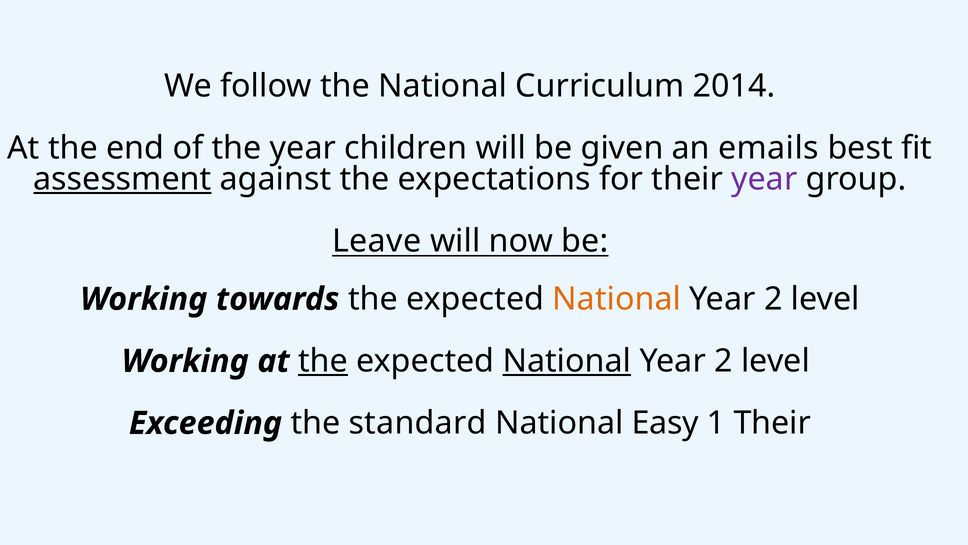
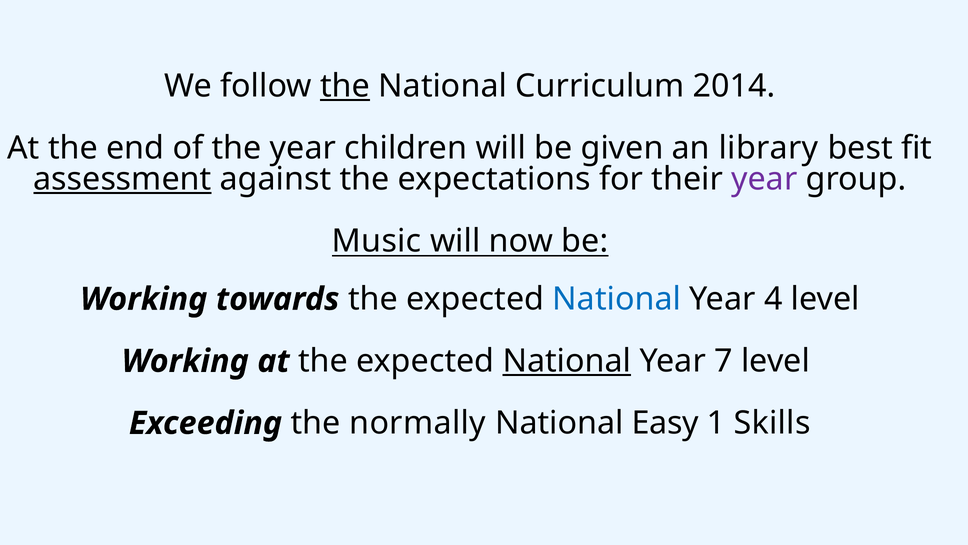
the underline: none -> present (345, 86)
emails: emails -> library (769, 148)
Leave: Leave -> Music (377, 241)
National colour: orange -> blue (617, 299)
2: 2 -> 4 (773, 299)
the underline: present -> none (323, 361)
2: 2 -> 7 (723, 361)
standard: standard -> normally (418, 423)
1 Their: Their -> Skills (772, 423)
